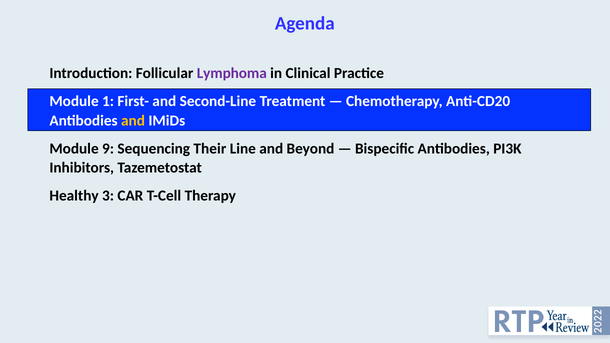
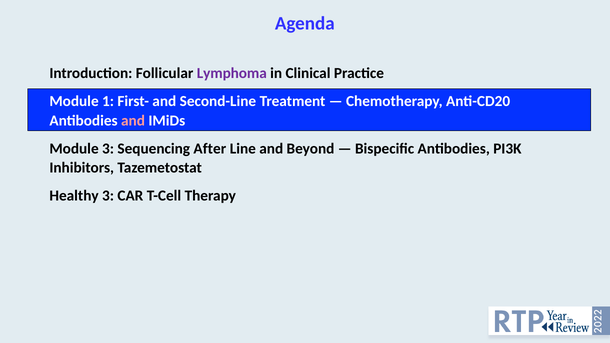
and colour: yellow -> pink (133, 121)
Module 9: 9 -> 3 (108, 149)
Their: Their -> After (210, 149)
